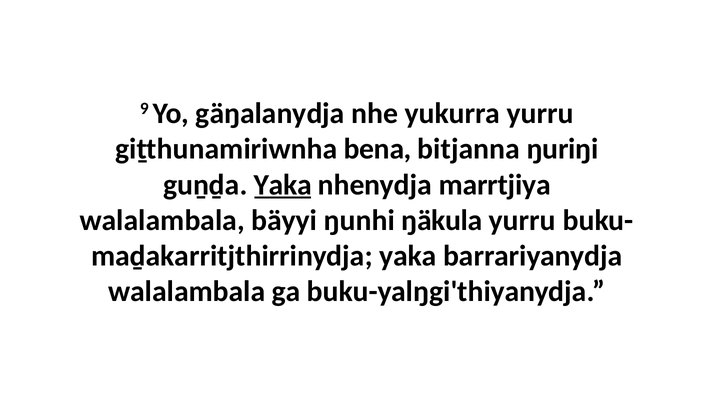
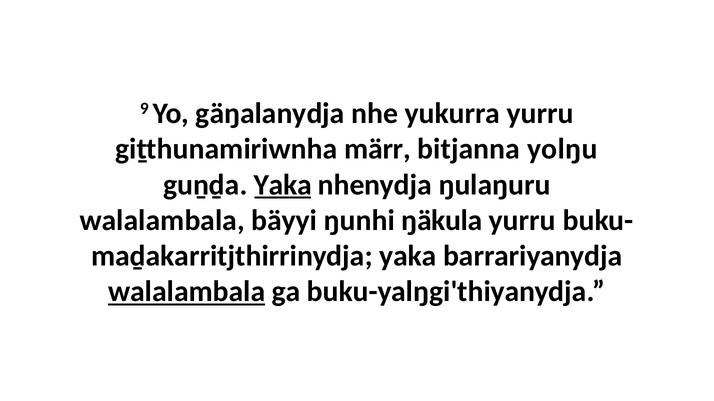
bena: bena -> märr (378, 149)
ŋuriŋi: ŋuriŋi -> yolŋu (562, 149)
marrtjiya: marrtjiya -> ŋulaŋuru (495, 185)
walalambala underline: none -> present (187, 292)
